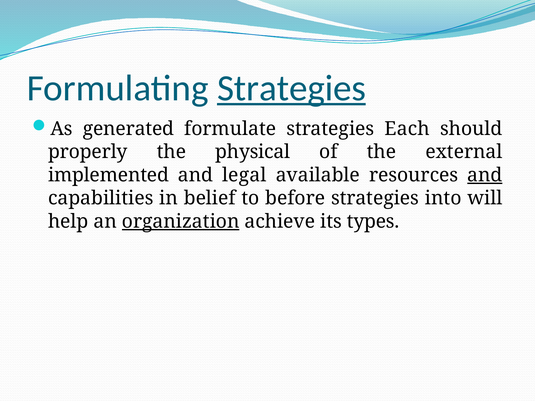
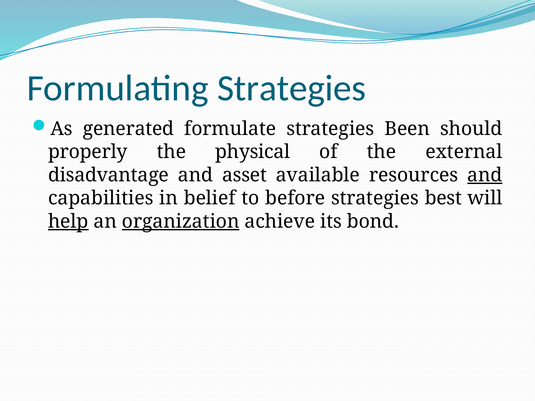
Strategies underline: present -> none (291, 88)
Each: Each -> Been (407, 129)
implemented: implemented -> disadvantage (109, 175)
legal: legal -> asset (244, 175)
into: into -> best (443, 198)
help underline: none -> present (68, 221)
types: types -> bond (373, 221)
